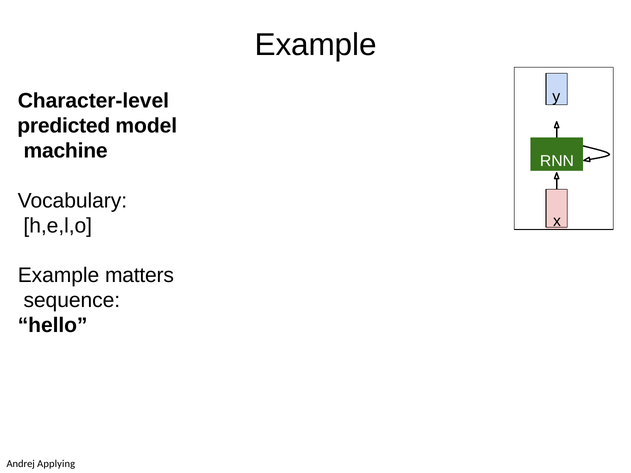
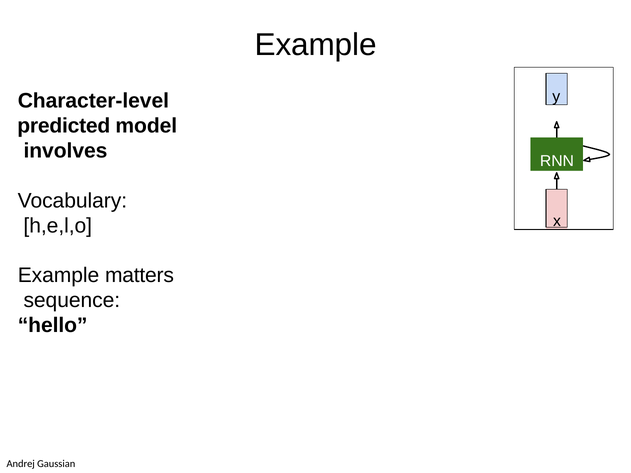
machine: machine -> involves (65, 151)
Applying: Applying -> Gaussian (56, 464)
